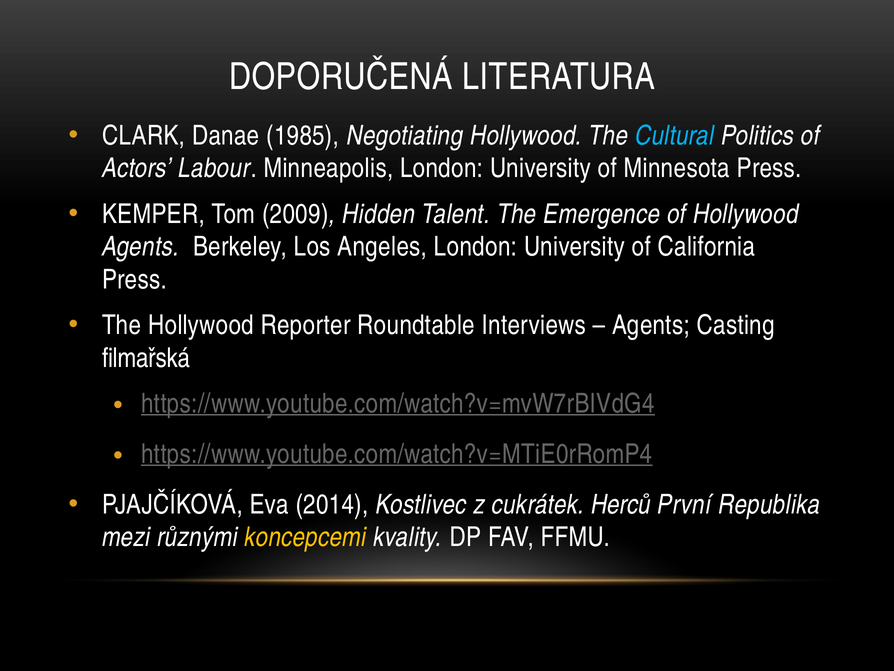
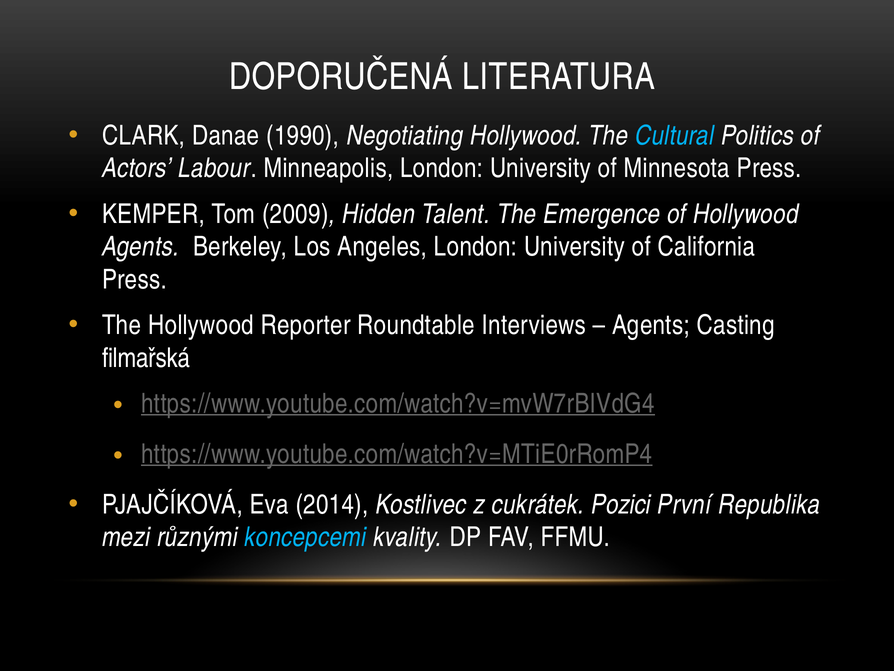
1985: 1985 -> 1990 (303, 136)
Herců: Herců -> Pozici (621, 504)
koncepcemi colour: yellow -> light blue (305, 537)
